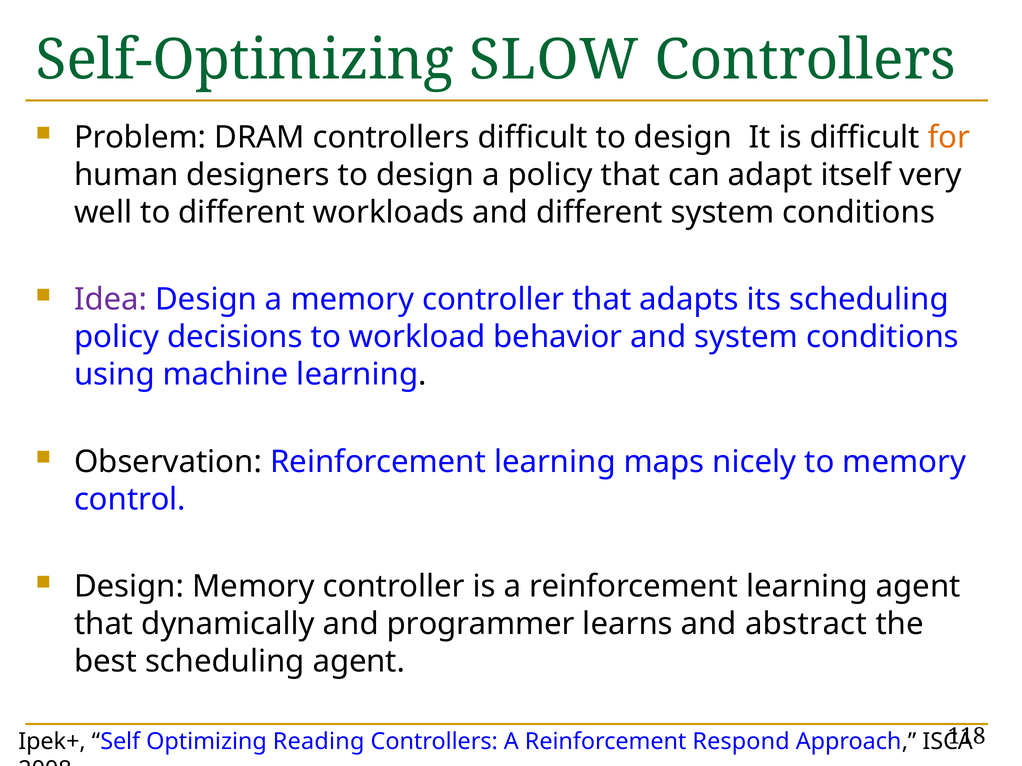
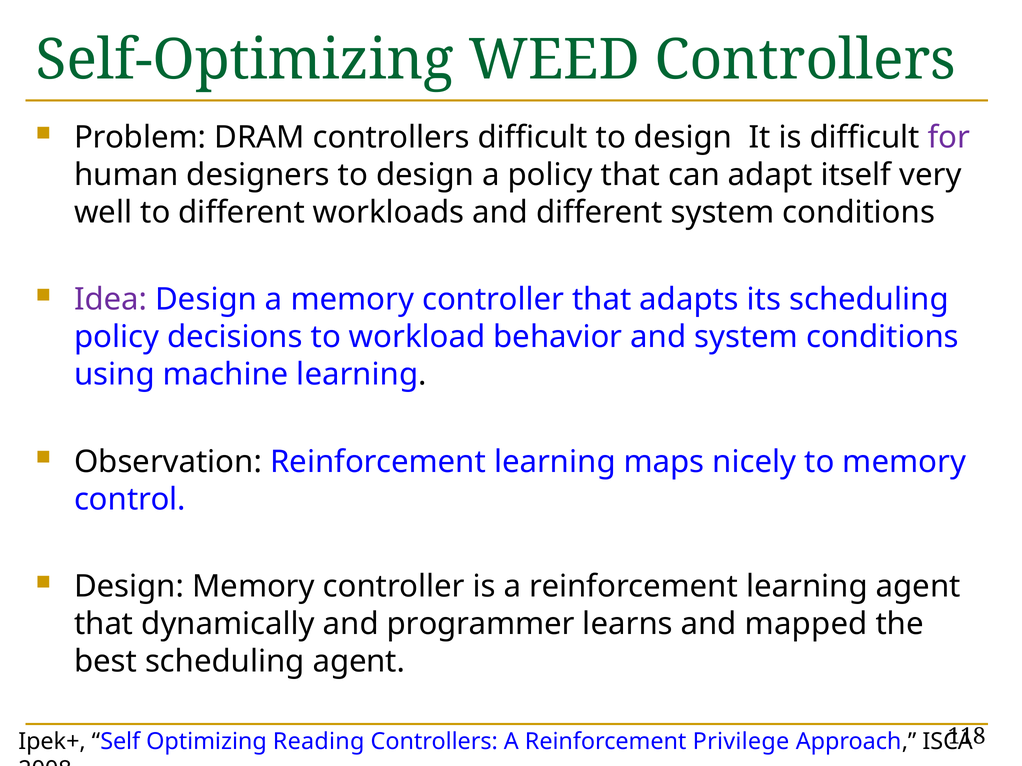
SLOW: SLOW -> WEED (554, 60)
for colour: orange -> purple (949, 137)
abstract: abstract -> mapped (806, 624)
Respond: Respond -> Privilege (741, 742)
